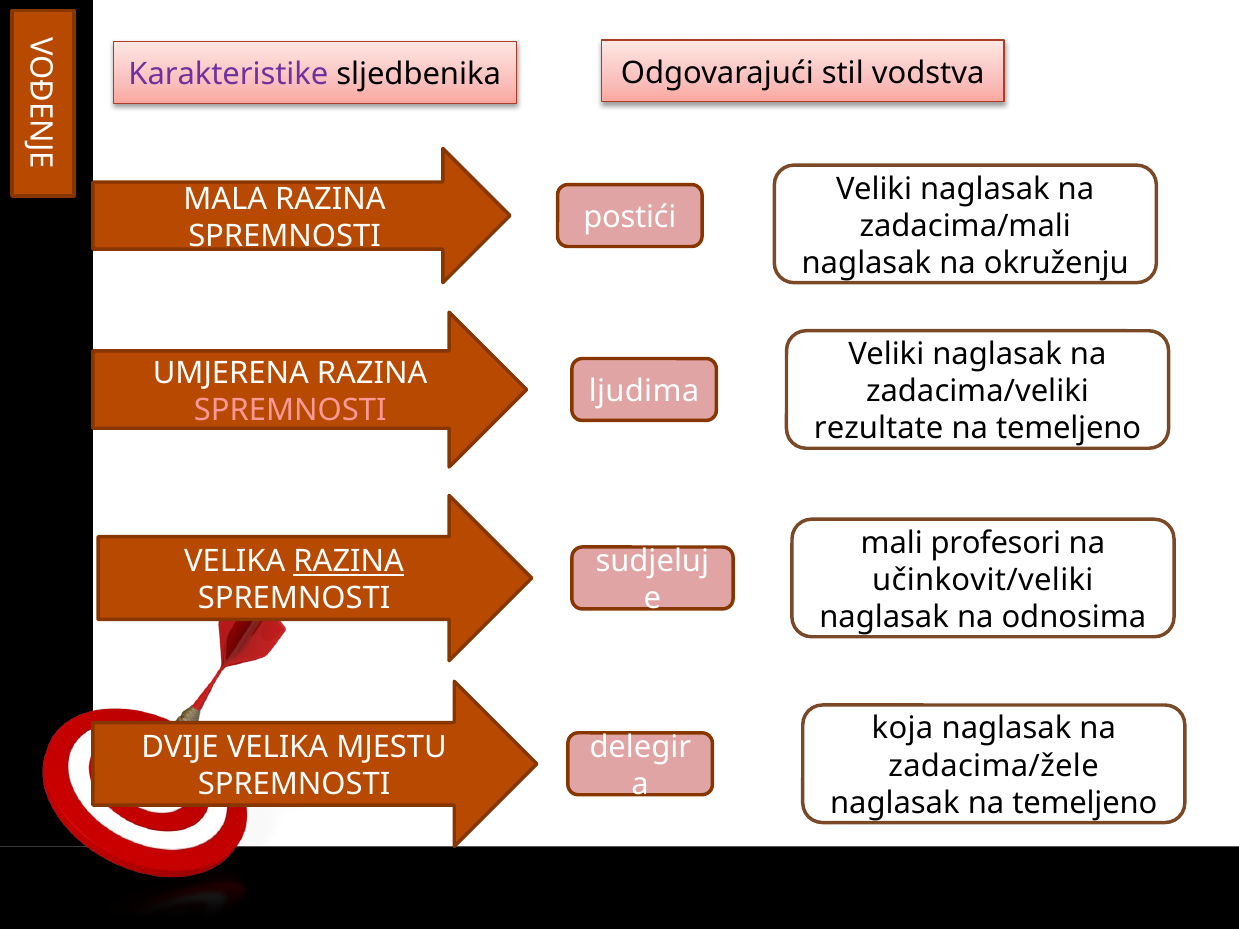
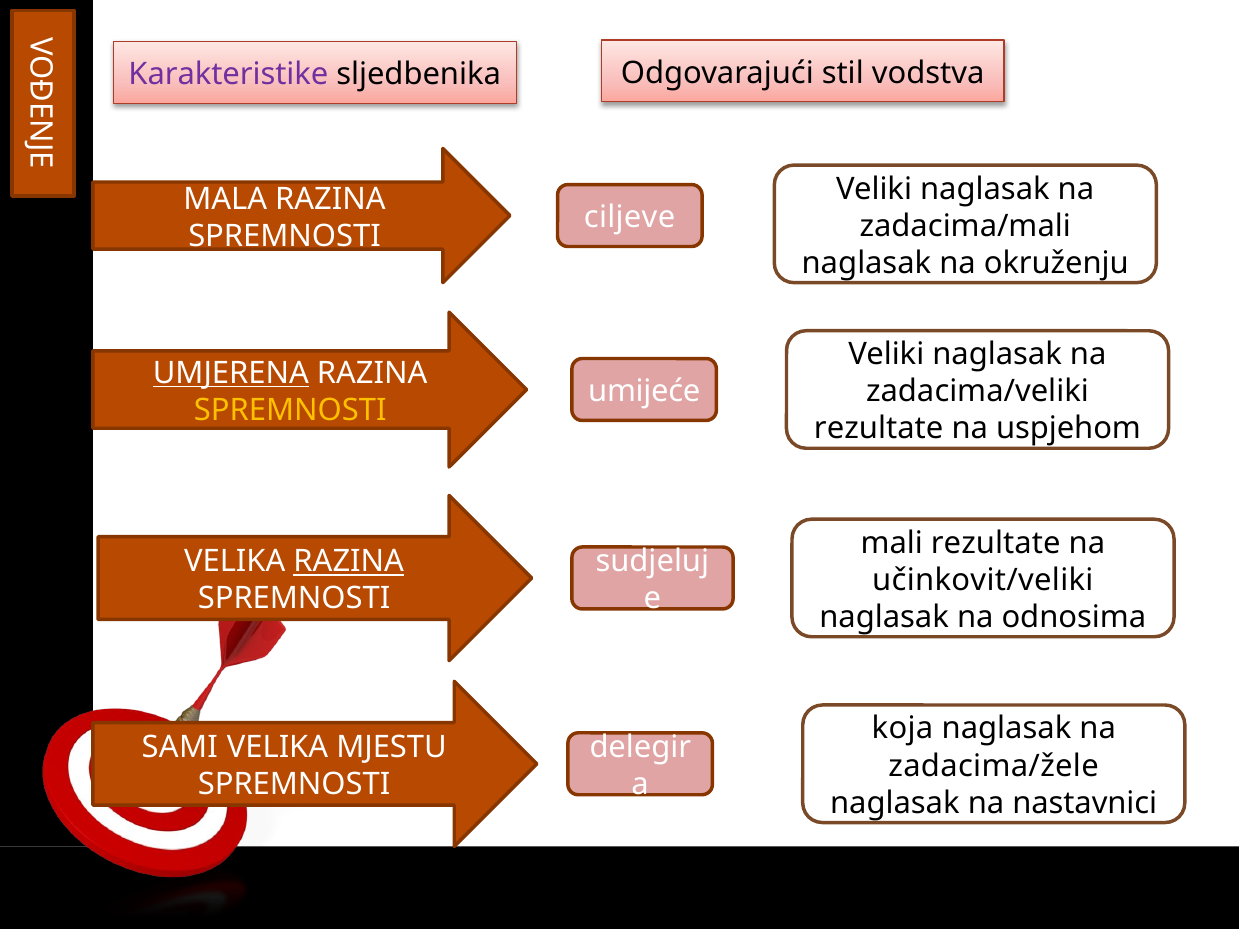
postići: postići -> ciljeve (630, 218)
UMJERENA underline: none -> present (231, 373)
ljudima: ljudima -> umijeće (644, 392)
SPREMNOSTI colour: pink -> yellow (290, 410)
temeljeno: temeljeno -> uspjehom (1068, 429)
mali profesori: profesori -> rezultate (996, 543)
DVIJE: DVIJE -> SAMI (180, 748)
naglasak na temeljeno: temeljeno -> nastavnici (1085, 803)
